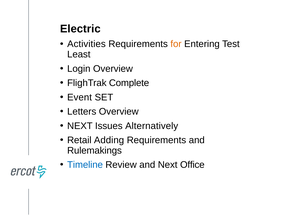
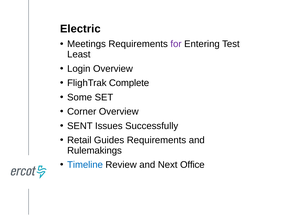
Activities: Activities -> Meetings (87, 44)
for colour: orange -> purple (176, 44)
Event: Event -> Some (80, 97)
Letters: Letters -> Corner (82, 111)
NEXT: NEXT -> SENT (80, 126)
Alternatively: Alternatively -> Successfully (152, 126)
Adding: Adding -> Guides (109, 140)
